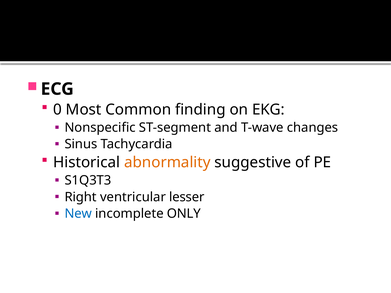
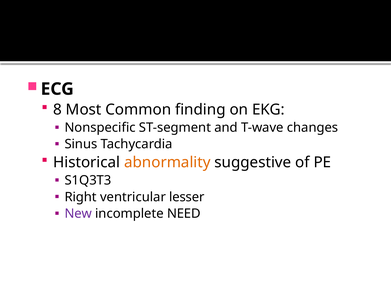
0: 0 -> 8 (58, 110)
New colour: blue -> purple (78, 214)
ONLY: ONLY -> NEED (184, 214)
